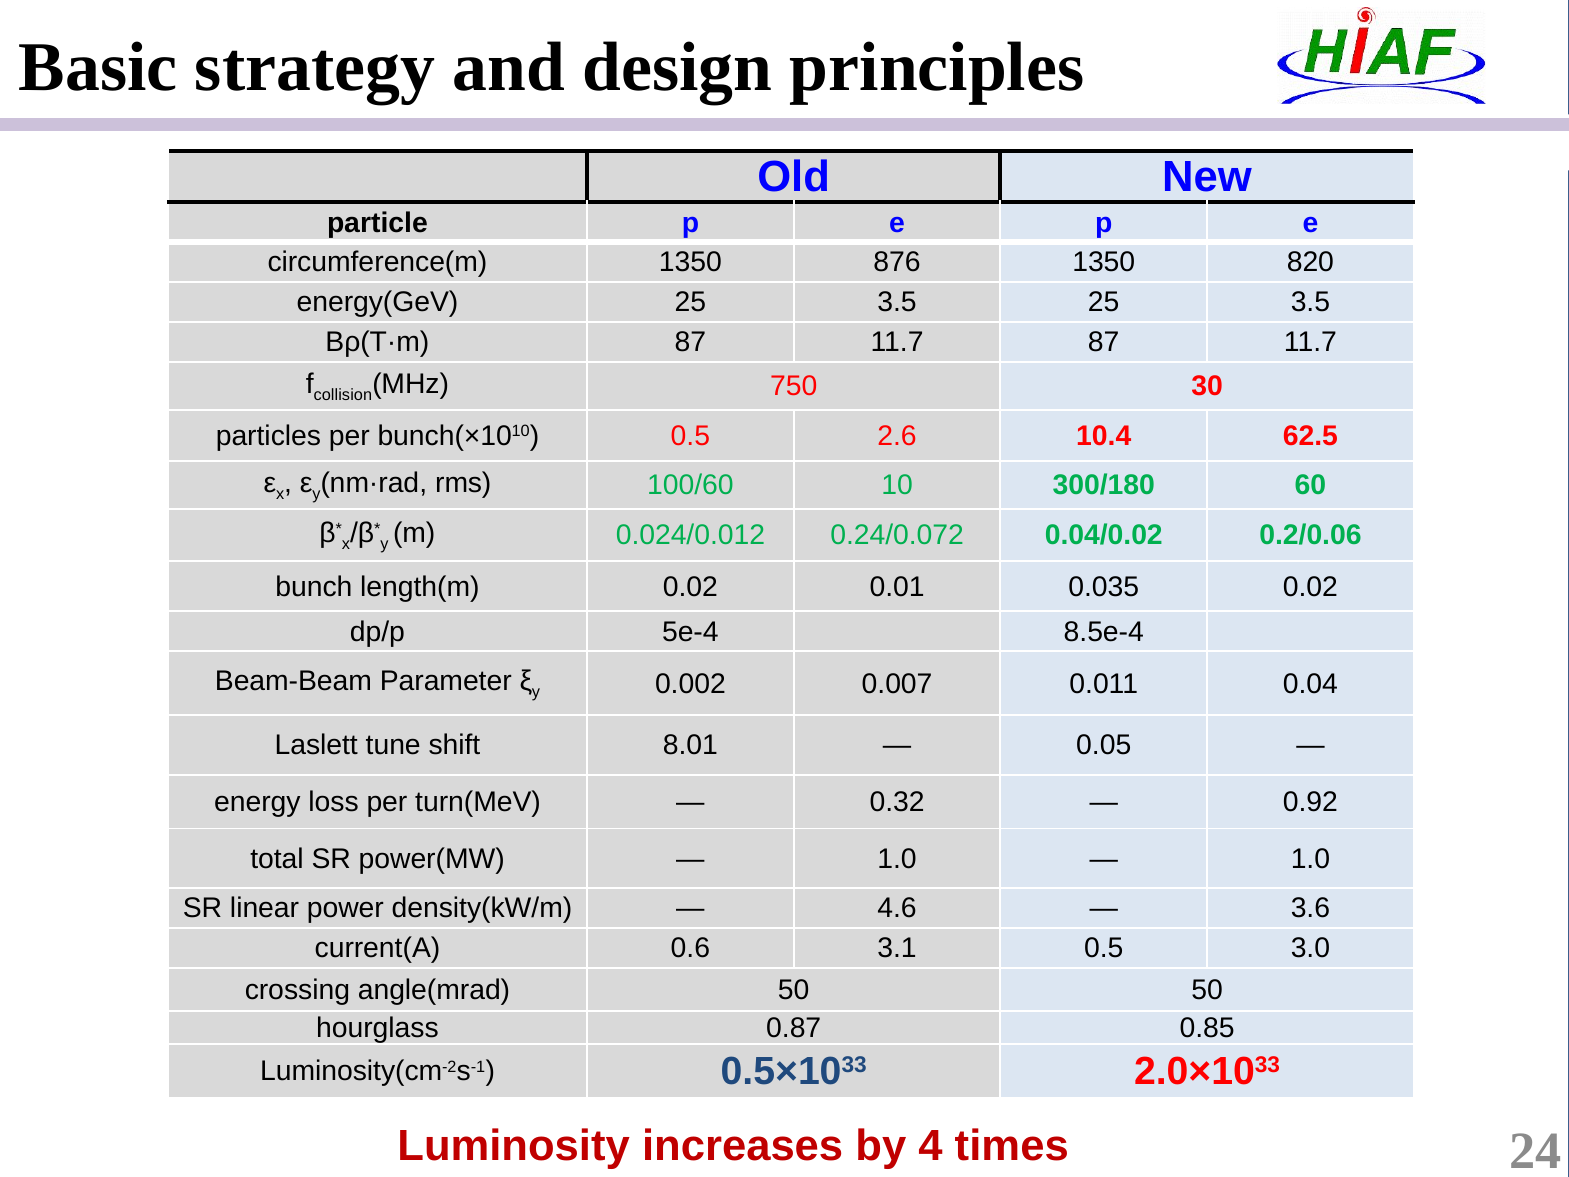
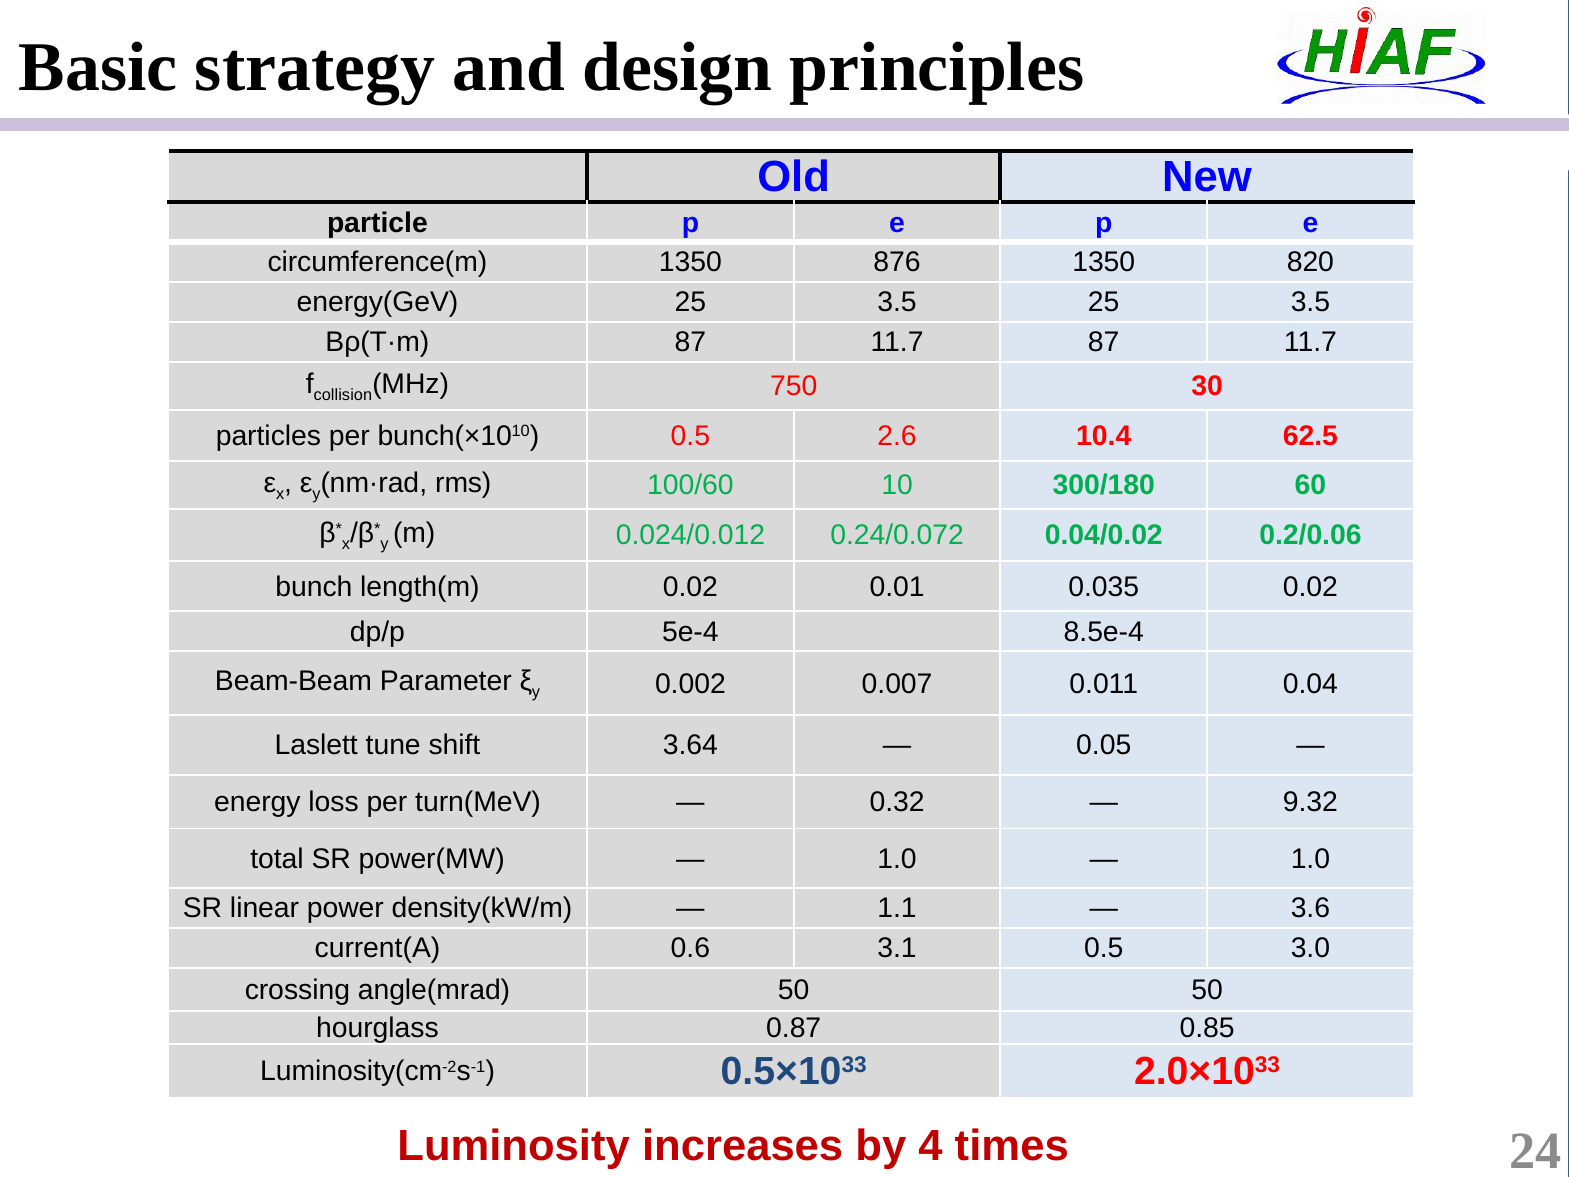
8.01: 8.01 -> 3.64 (690, 745)
0.92: 0.92 -> 9.32 (1310, 802)
4.6: 4.6 -> 1.1 (897, 908)
